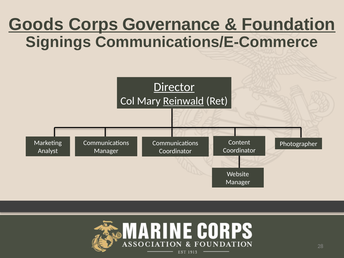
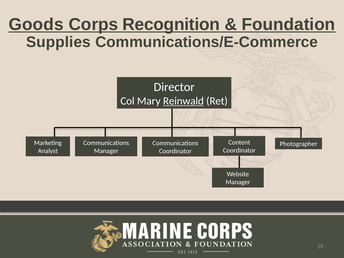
Governance: Governance -> Recognition (171, 25)
Signings: Signings -> Supplies (58, 42)
Director underline: present -> none (174, 87)
